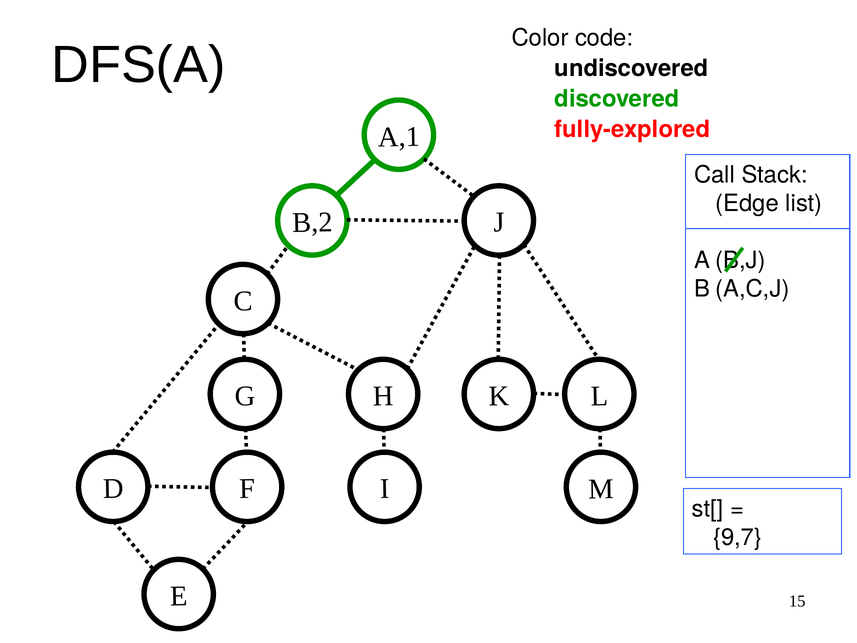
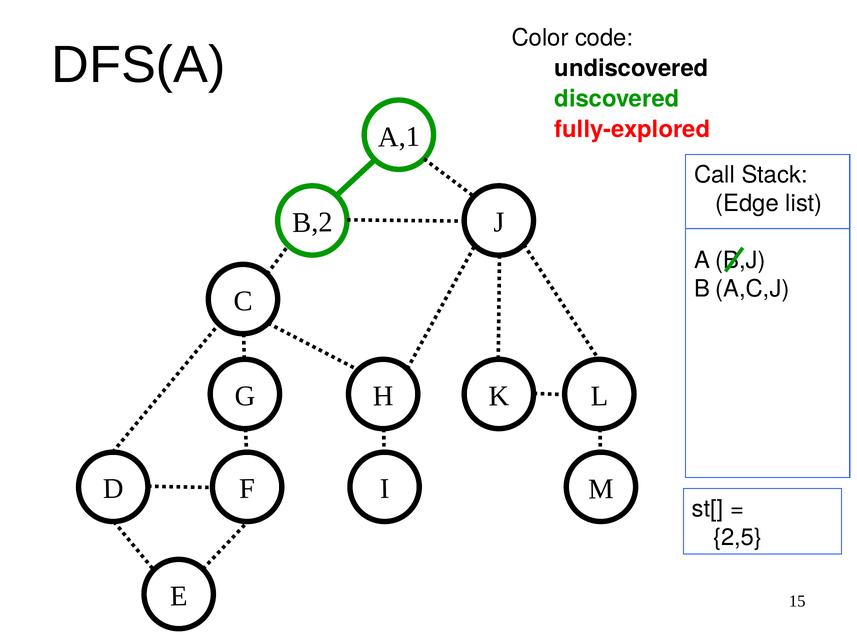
9,7: 9,7 -> 2,5 (738, 537)
